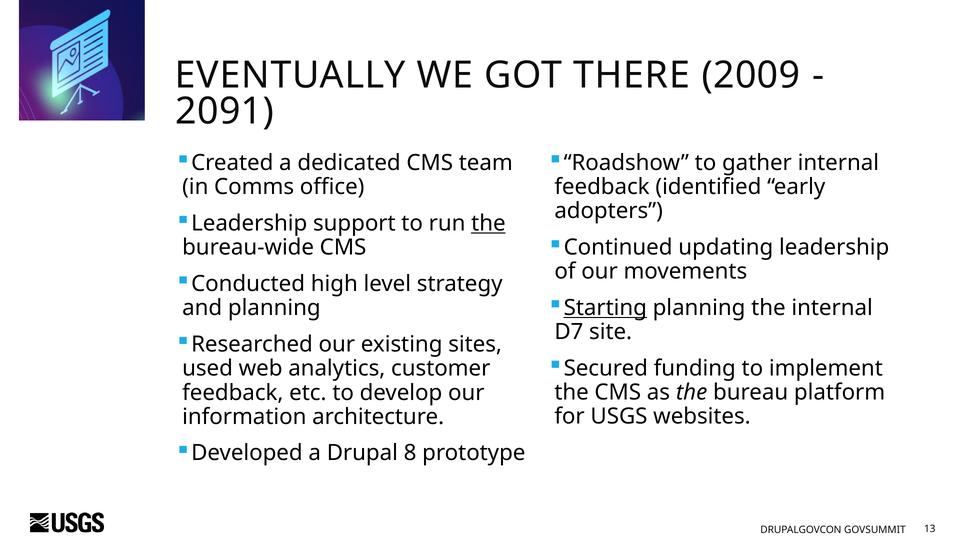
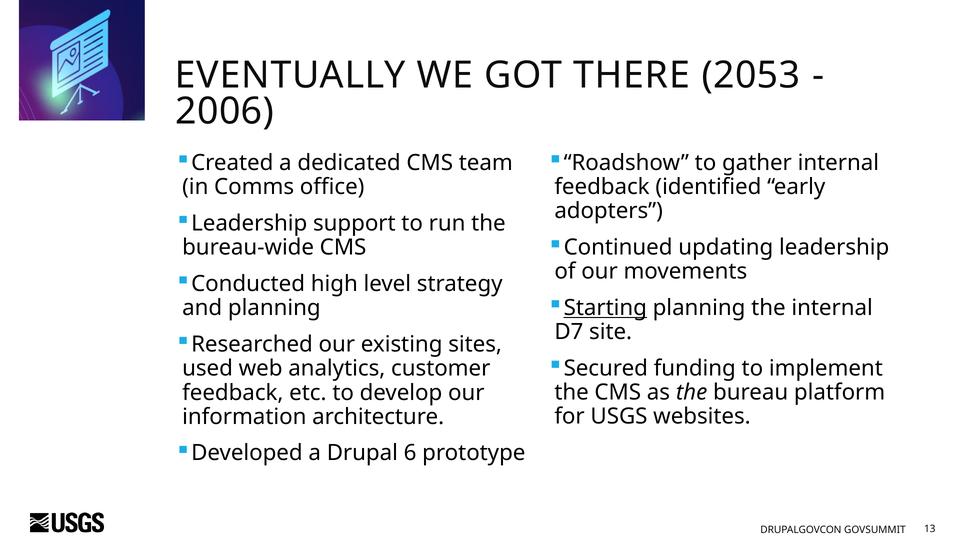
2009: 2009 -> 2053 (751, 75)
2091: 2091 -> 2006 (225, 111)
the underline: present -> none (488, 223)
8: 8 -> 6 (410, 453)
